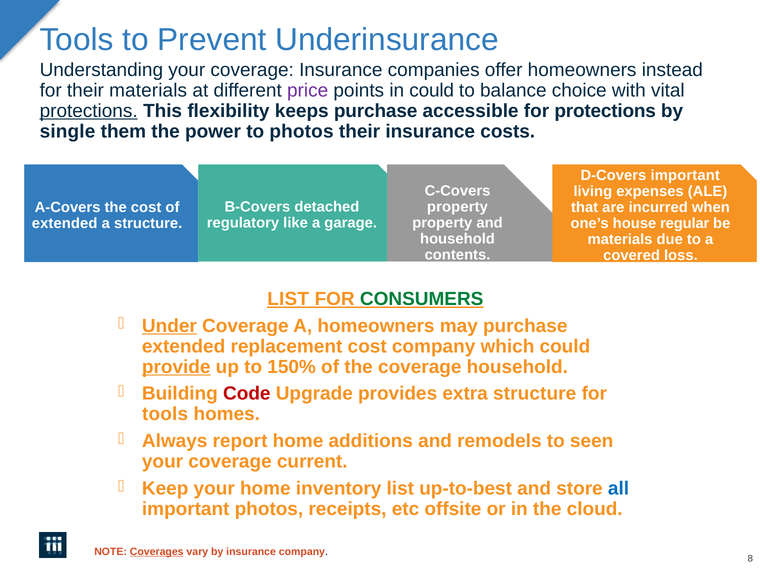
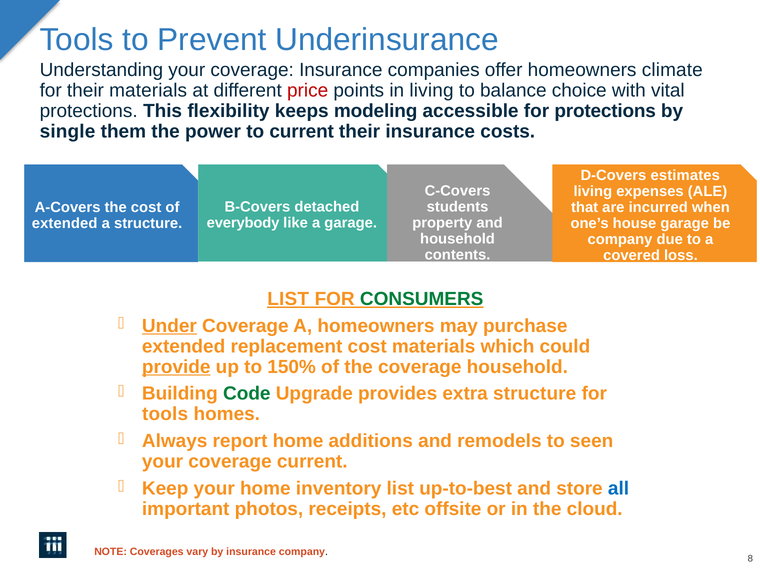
instead: instead -> climate (672, 70)
price colour: purple -> red (308, 90)
in could: could -> living (431, 90)
protections underline: present -> none (89, 111)
keeps purchase: purchase -> modeling (376, 111)
to photos: photos -> current (302, 131)
D-Covers important: important -> estimates (685, 175)
property: property -> students (458, 207)
regulatory: regulatory -> everybody (243, 223)
house regular: regular -> garage (685, 223)
materials: materials -> company (620, 239)
cost company: company -> materials (434, 346)
Code colour: red -> green (247, 394)
Coverages underline: present -> none (157, 552)
